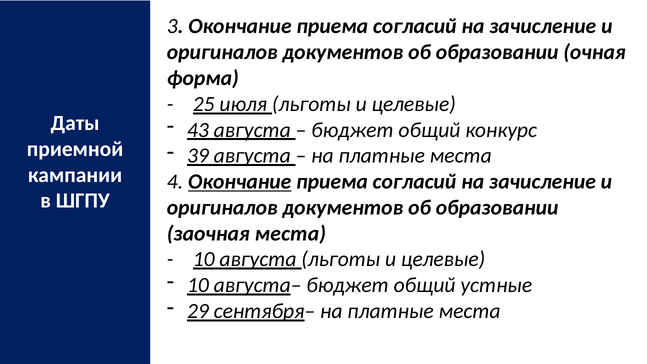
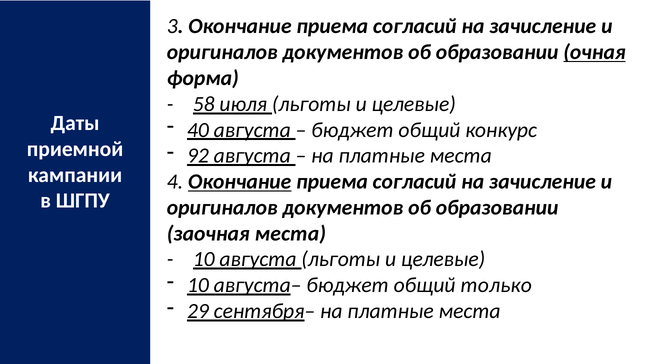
очная underline: none -> present (594, 52)
25: 25 -> 58 (204, 104)
43: 43 -> 40 (198, 130)
39: 39 -> 92 (198, 156)
устные: устные -> только (496, 285)
